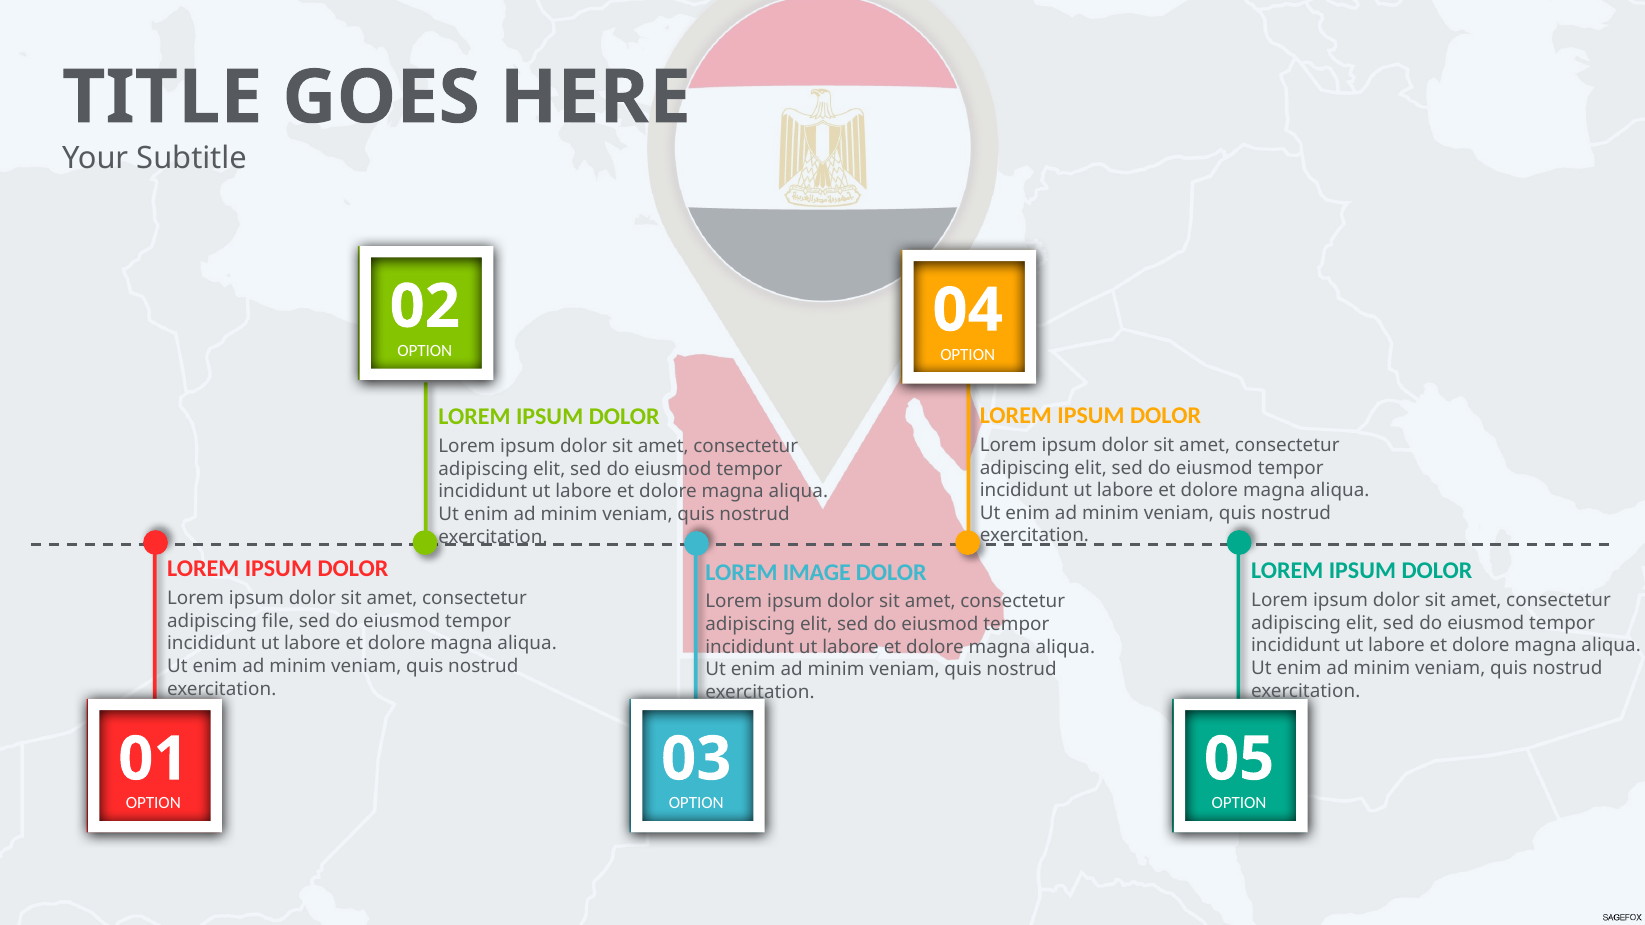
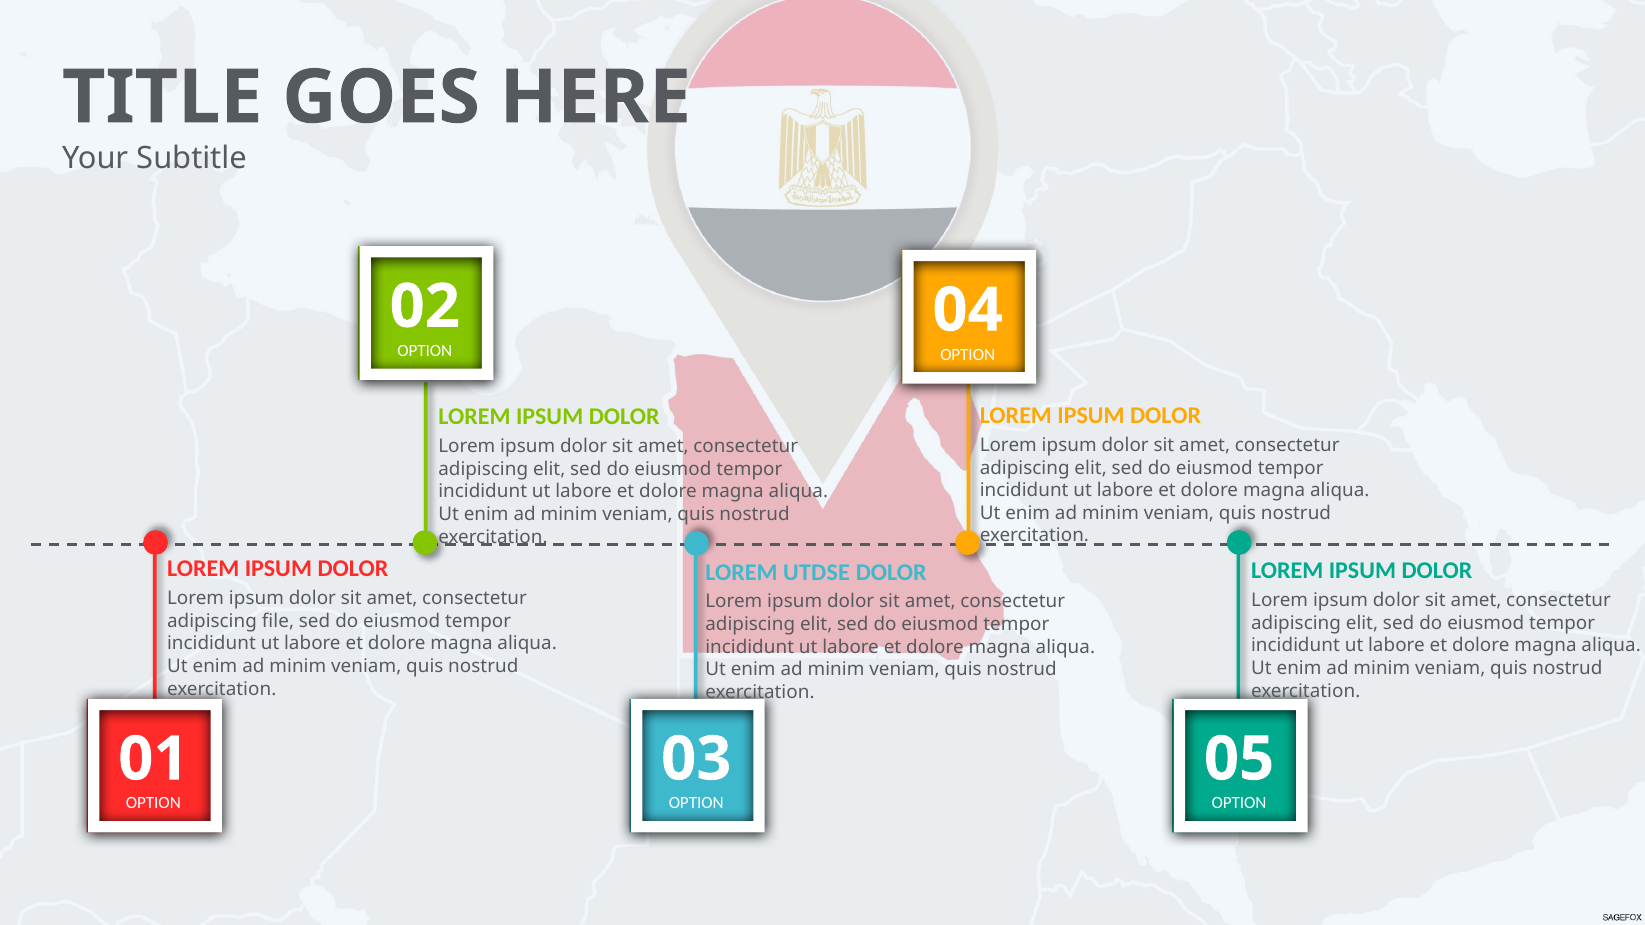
IMAGE: IMAGE -> UTDSE (817, 572)
